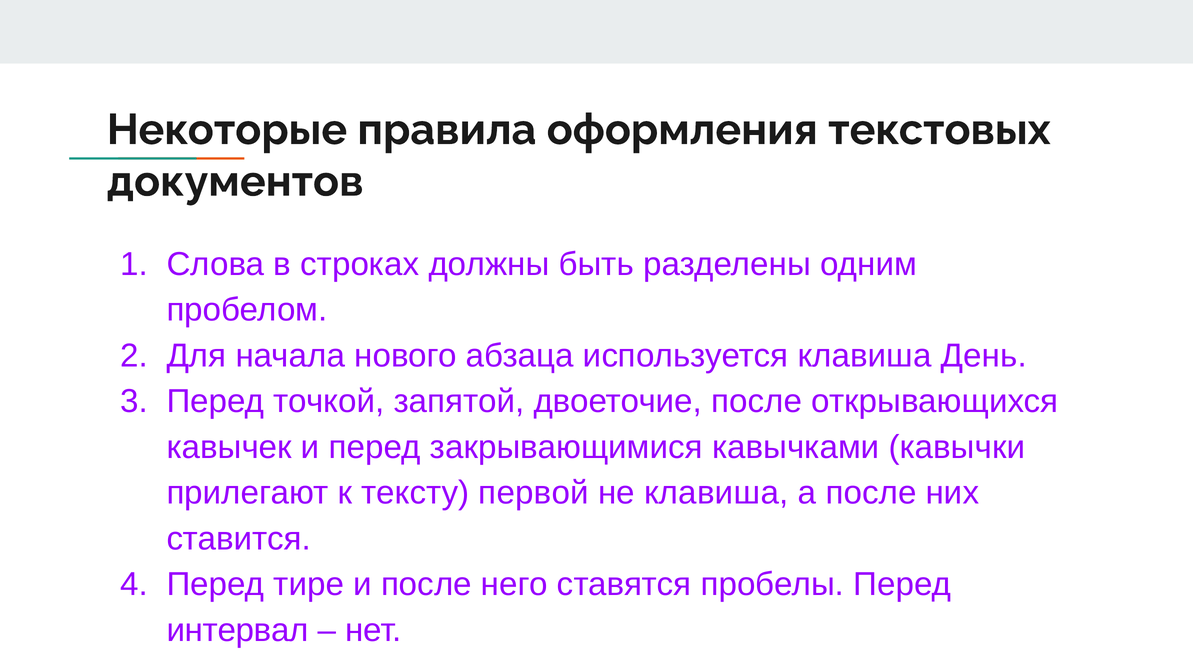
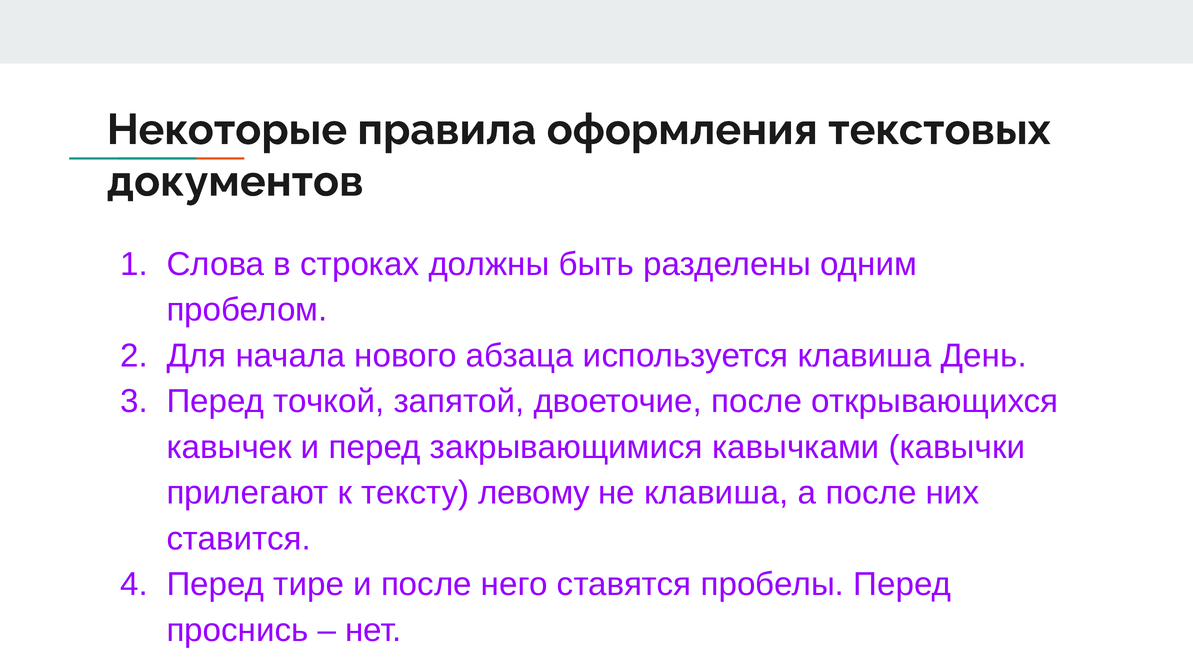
первой: первой -> левому (534, 493)
интервал: интервал -> проснись (237, 630)
